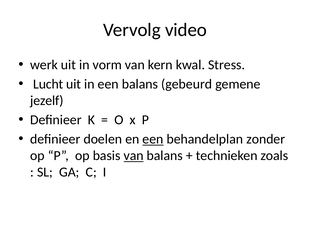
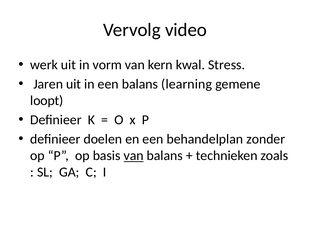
Lucht: Lucht -> Jaren (48, 84)
gebeurd: gebeurd -> learning (187, 84)
jezelf: jezelf -> loopt (47, 101)
een underline: present -> none (153, 139)
